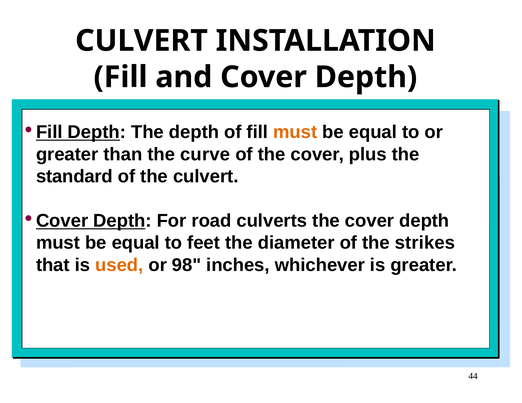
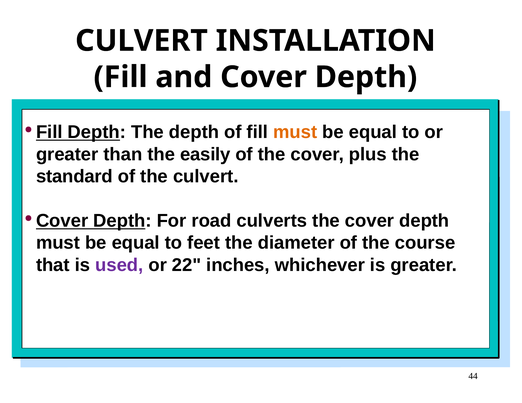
curve: curve -> easily (205, 154)
strikes: strikes -> course (425, 243)
used colour: orange -> purple (119, 265)
98: 98 -> 22 (187, 265)
